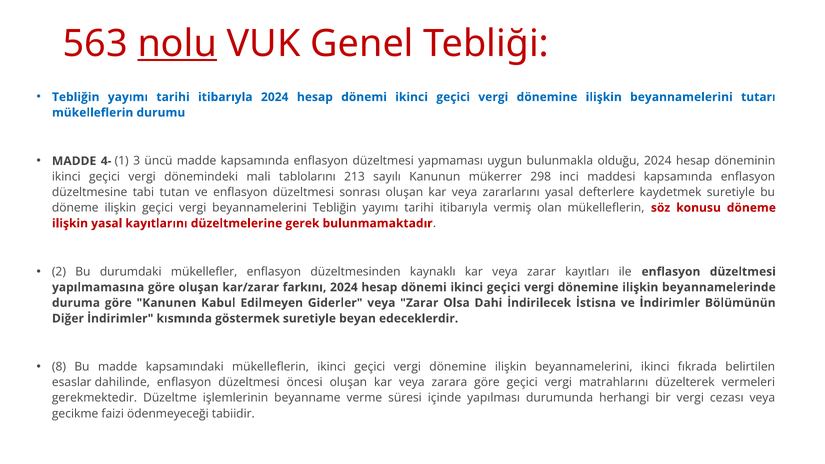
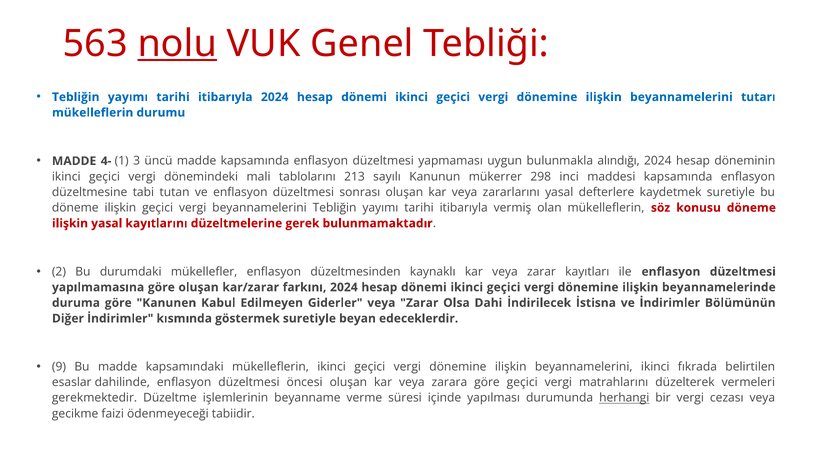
olduğu: olduğu -> alındığı (619, 161)
8: 8 -> 9 (59, 367)
herhangi underline: none -> present (624, 398)
